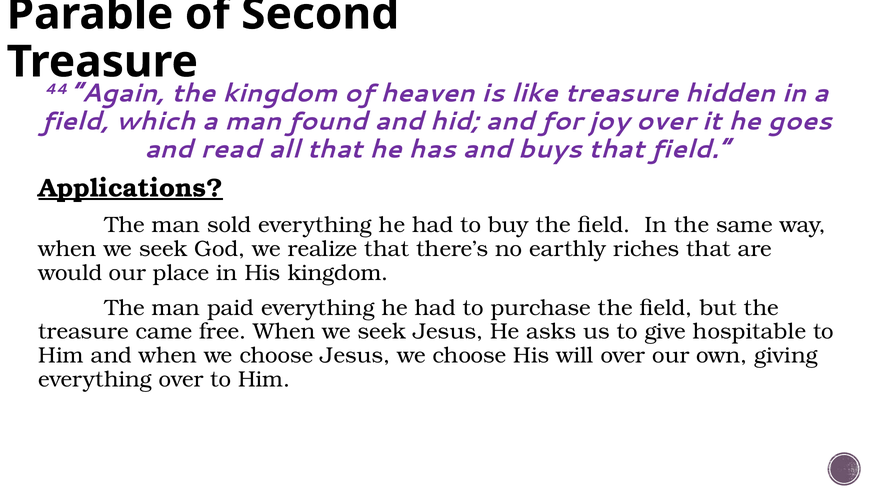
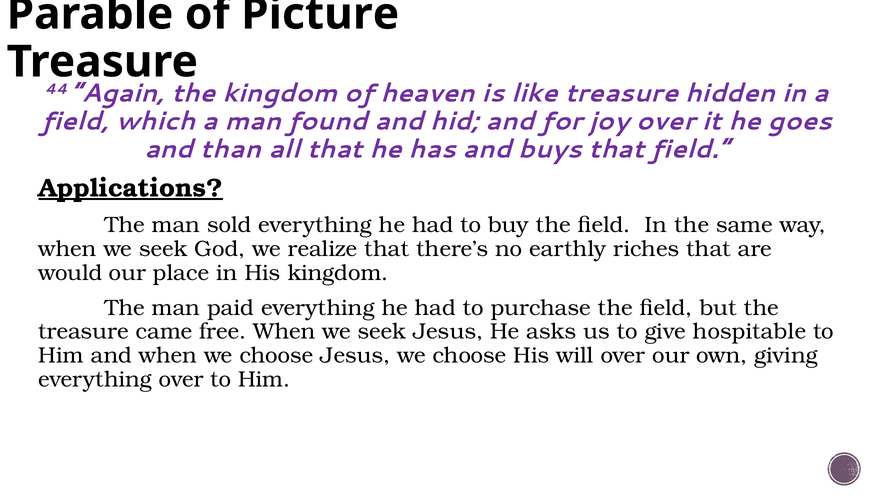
Second: Second -> Picture (320, 14)
read: read -> than (231, 149)
